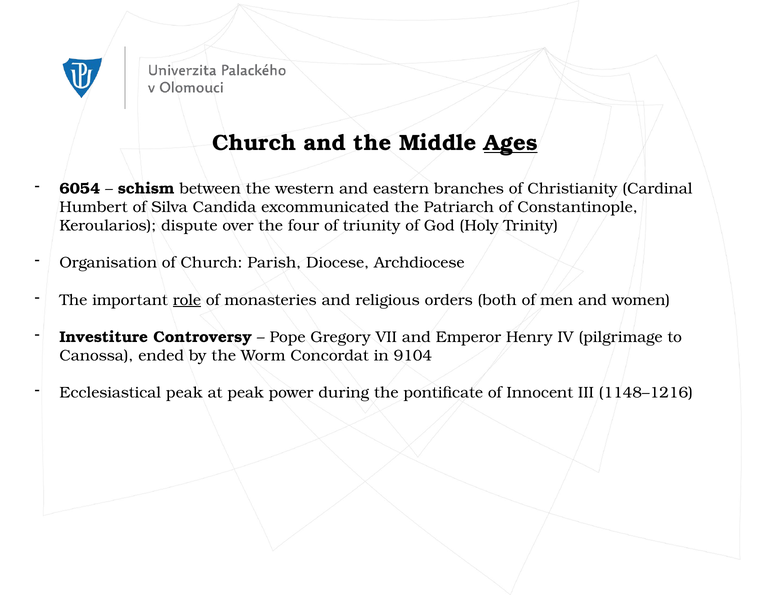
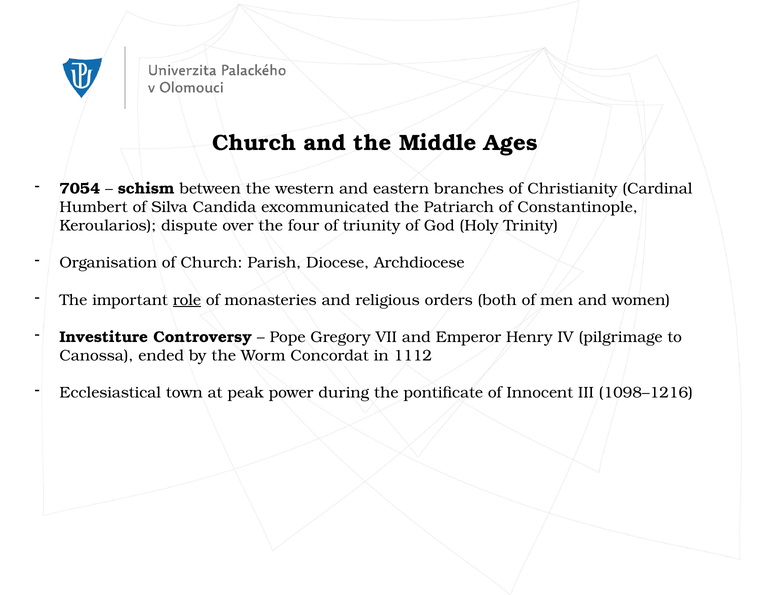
Ages underline: present -> none (511, 143)
6054: 6054 -> 7054 (80, 189)
9104: 9104 -> 1112 (413, 356)
Ecclesiastical peak: peak -> town (184, 393)
1148–1216: 1148–1216 -> 1098–1216 (646, 393)
